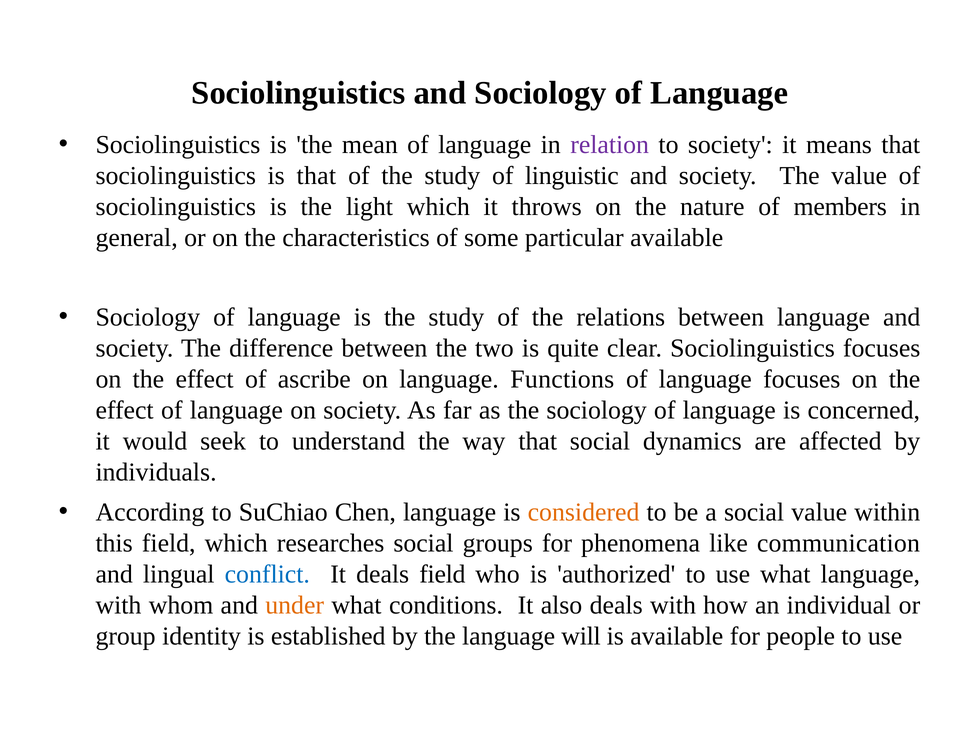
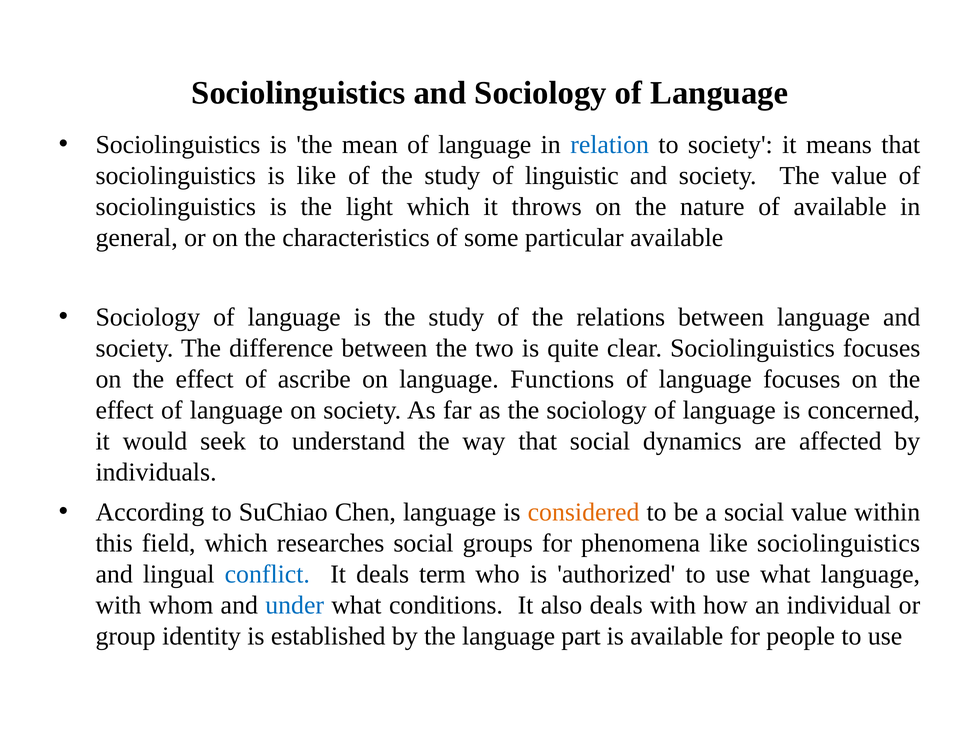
relation colour: purple -> blue (610, 145)
is that: that -> like (316, 176)
of members: members -> available (840, 207)
like communication: communication -> sociolinguistics (838, 543)
deals field: field -> term (442, 574)
under colour: orange -> blue (295, 605)
will: will -> part (581, 636)
